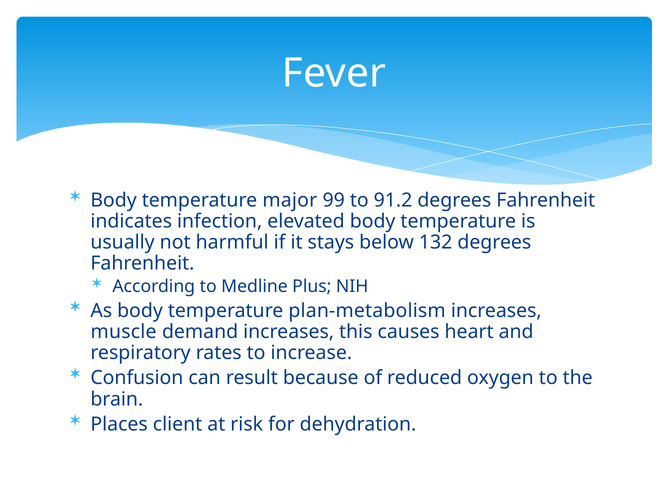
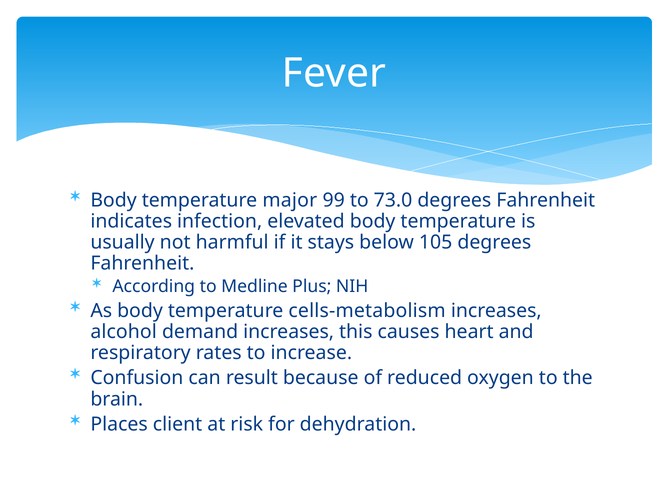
91.2: 91.2 -> 73.0 (393, 200)
132: 132 -> 105 (436, 242)
plan-metabolism: plan-metabolism -> cells-metabolism (367, 311)
muscle: muscle -> alcohol (124, 332)
